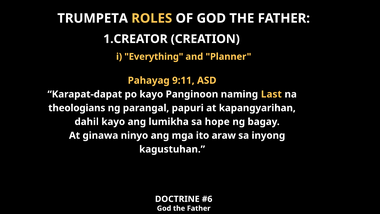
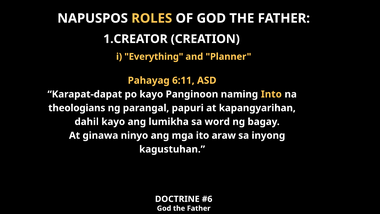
TRUMPETA: TRUMPETA -> NAPUSPOS (93, 18)
9:11: 9:11 -> 6:11 (183, 80)
Last: Last -> Into (271, 94)
hope: hope -> word (217, 122)
